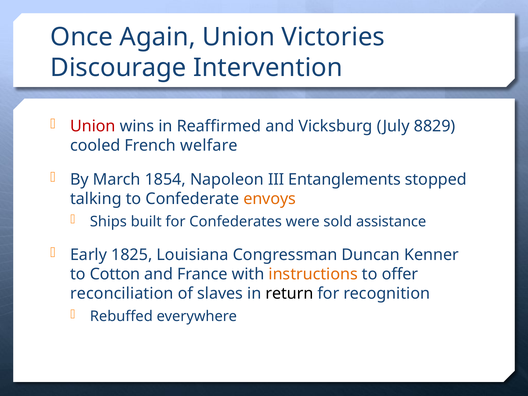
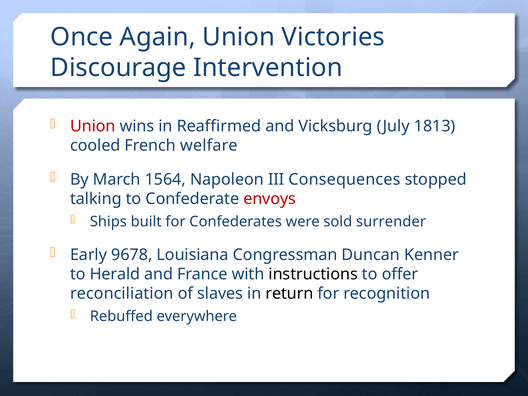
8829: 8829 -> 1813 (435, 126)
1854: 1854 -> 1564 (165, 179)
Entanglements: Entanglements -> Consequences (344, 179)
envoys colour: orange -> red (270, 199)
assistance: assistance -> surrender (391, 222)
1825: 1825 -> 9678 (132, 255)
Cotton: Cotton -> Herald (115, 274)
instructions colour: orange -> black (313, 274)
